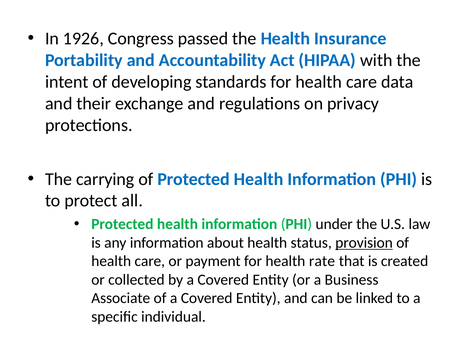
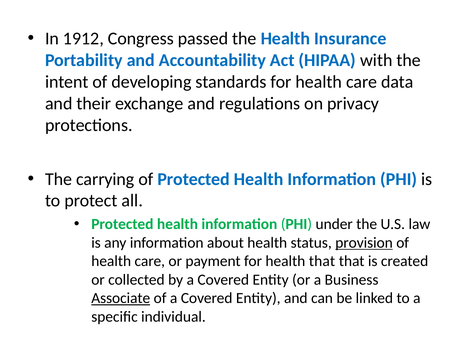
1926: 1926 -> 1912 (83, 39)
health rate: rate -> that (322, 261)
Associate underline: none -> present (121, 298)
